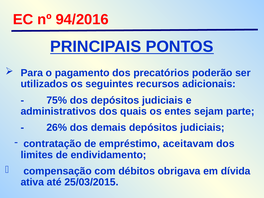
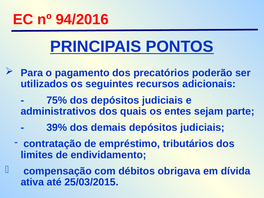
26%: 26% -> 39% (57, 128)
aceitavam: aceitavam -> tributários (188, 144)
